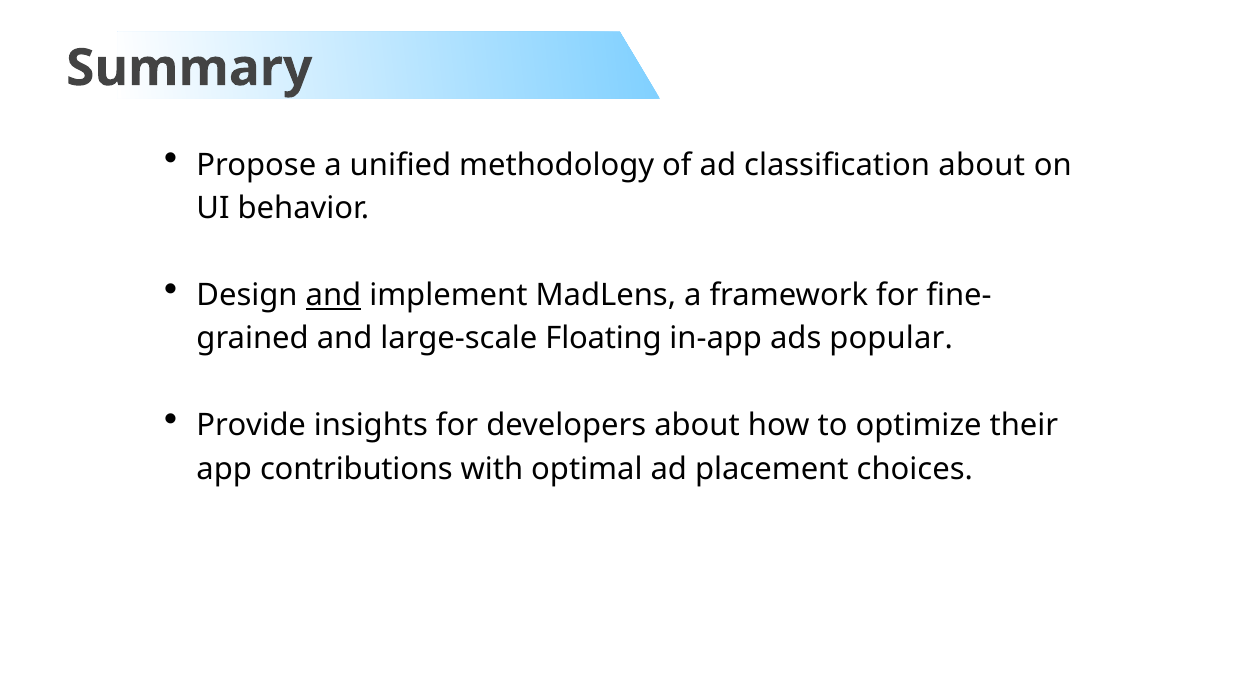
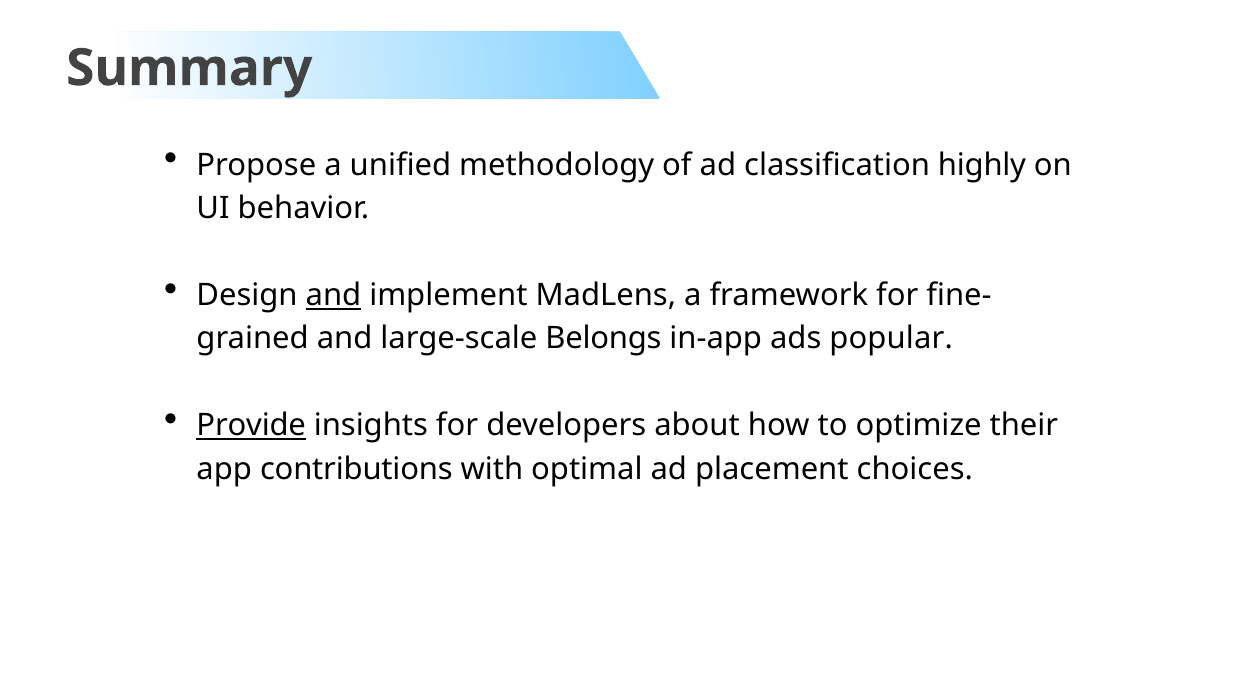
classification about: about -> highly (982, 165)
Floating: Floating -> Belongs (604, 339)
Provide underline: none -> present (251, 426)
